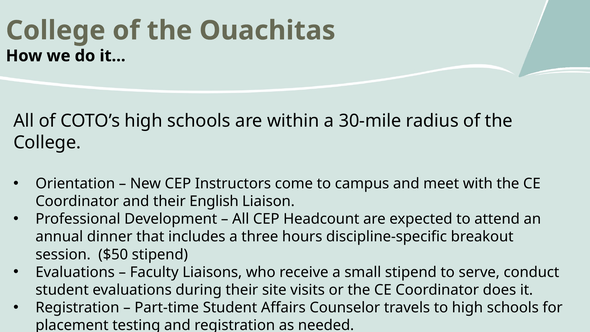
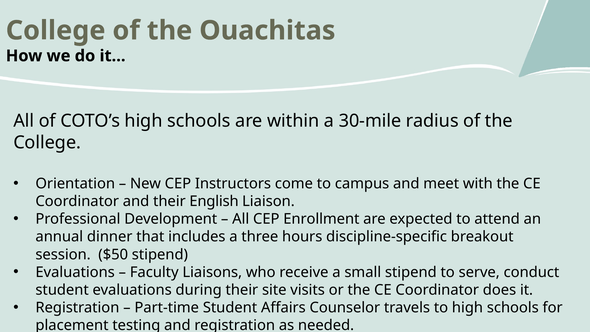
Headcount: Headcount -> Enrollment (321, 219)
